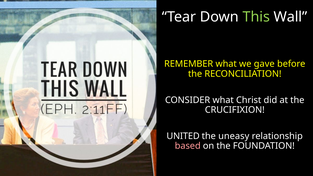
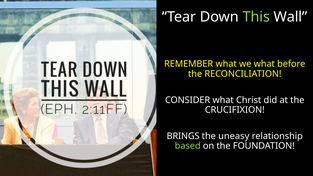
we gave: gave -> what (264, 64)
UNITED: UNITED -> BRINGS (183, 136)
based colour: pink -> light green (188, 146)
